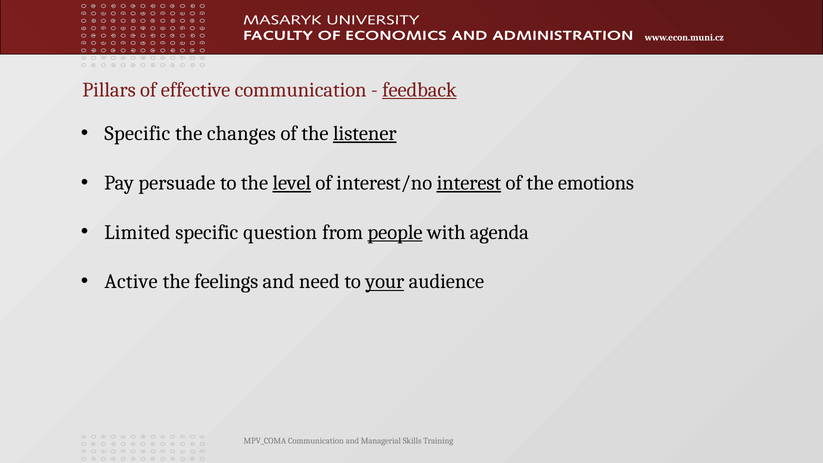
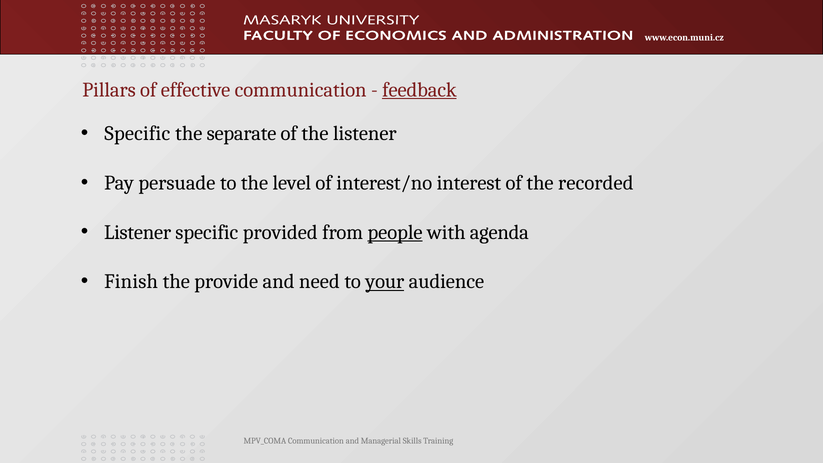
changes: changes -> separate (242, 133)
listener underline: present -> none (365, 133)
level underline: present -> none (292, 183)
interest underline: present -> none (469, 183)
emotions: emotions -> recorded (596, 183)
Limited: Limited -> Listener (138, 232)
question: question -> provided (280, 232)
Active: Active -> Finish (131, 282)
feelings: feelings -> provide (226, 282)
